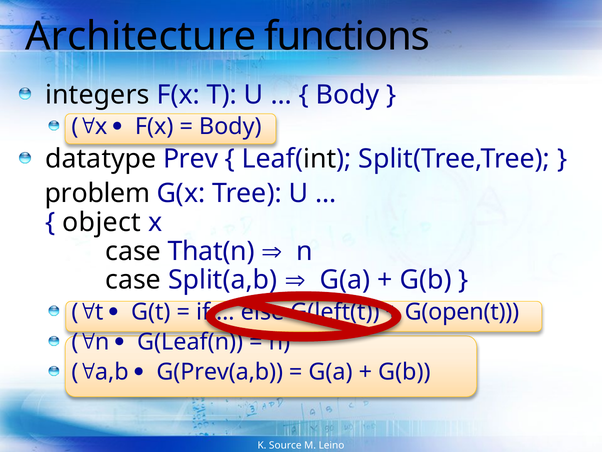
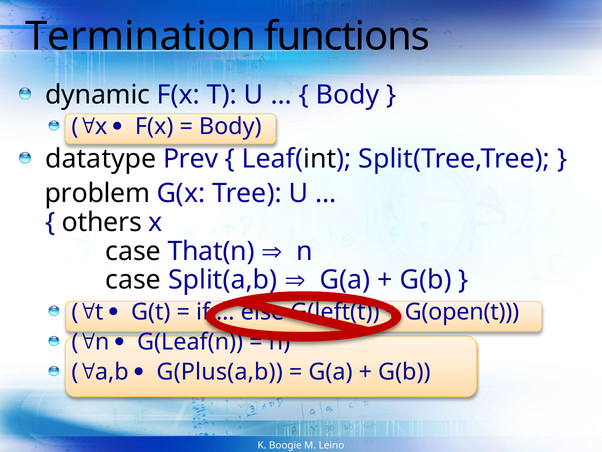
Architecture: Architecture -> Termination (141, 37)
integers: integers -> dynamic (98, 95)
object: object -> others (102, 222)
G(Prev(a,b: G(Prev(a,b -> G(Plus(a,b (220, 372)
Source: Source -> Boogie (285, 445)
